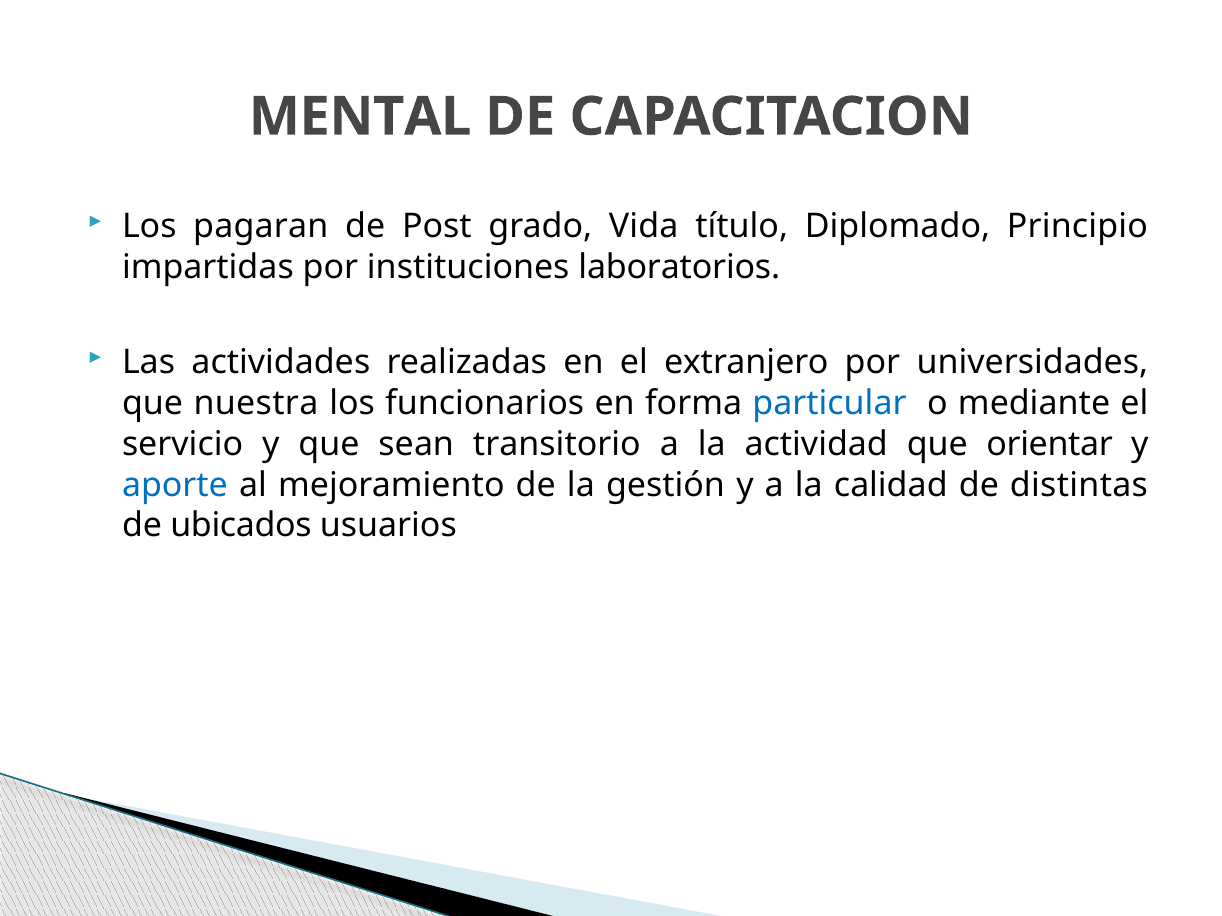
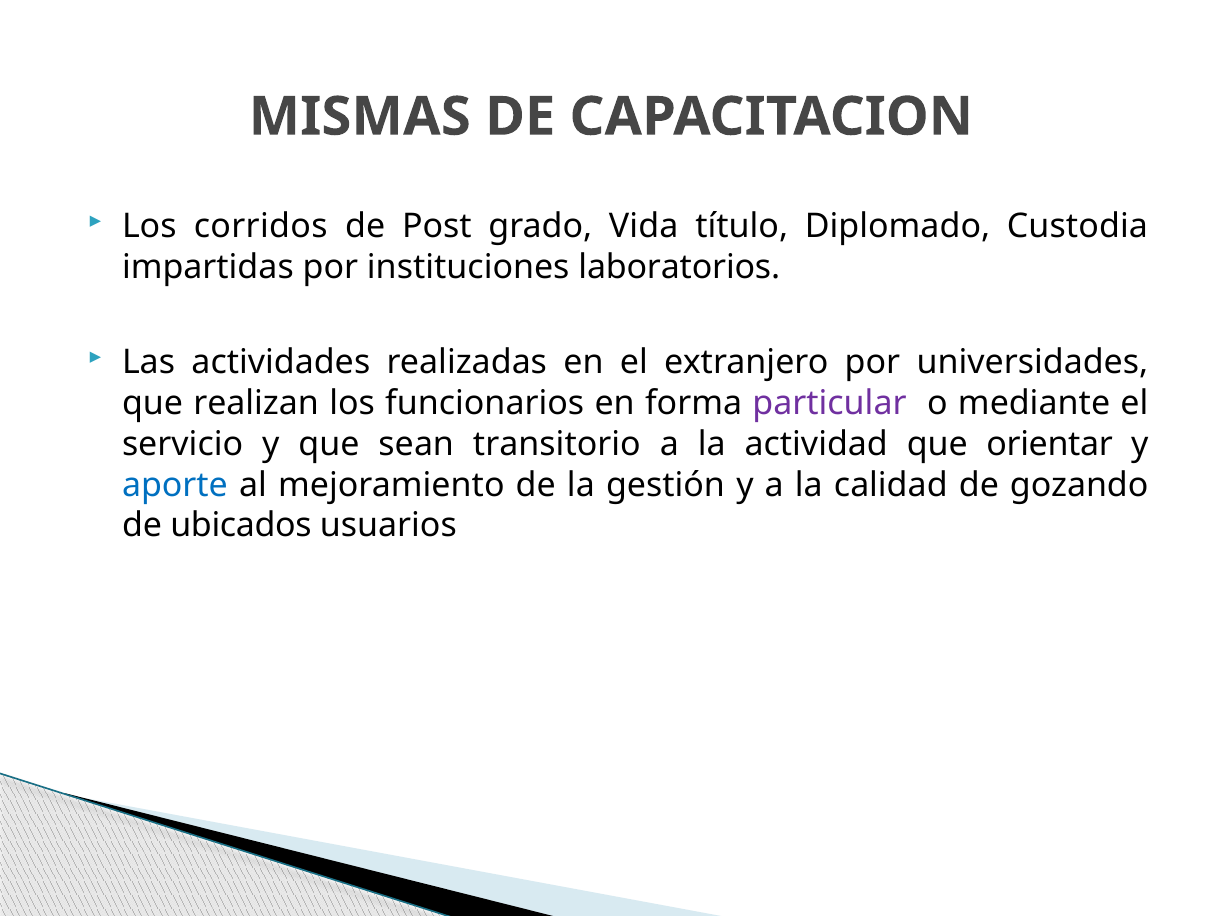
MENTAL: MENTAL -> MISMAS (360, 117)
pagaran: pagaran -> corridos (261, 227)
Principio: Principio -> Custodia (1077, 227)
nuestra: nuestra -> realizan (256, 404)
particular colour: blue -> purple (829, 404)
distintas: distintas -> gozando (1079, 485)
